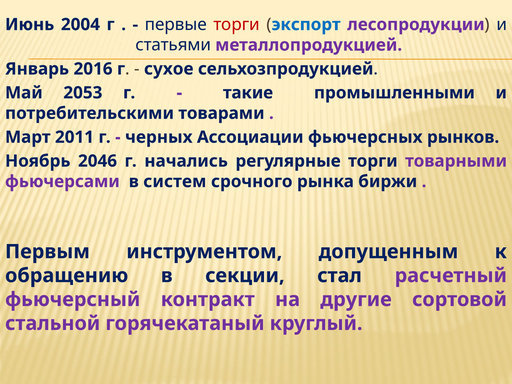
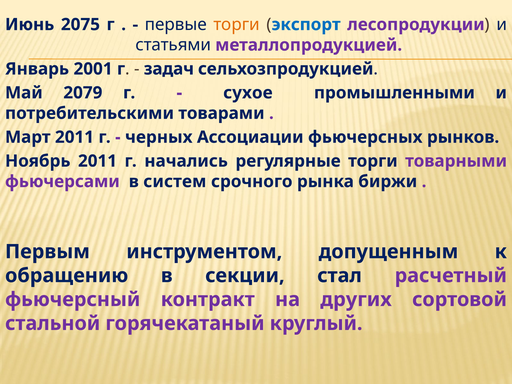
2004: 2004 -> 2075 (80, 25)
торги colour: red -> orange (237, 25)
2016: 2016 -> 2001 (93, 69)
сухое: сухое -> задач (169, 69)
2053: 2053 -> 2079 (83, 93)
такие: такие -> сухое (248, 93)
Ноябрь 2046: 2046 -> 2011 (98, 161)
другие: другие -> других (356, 299)
